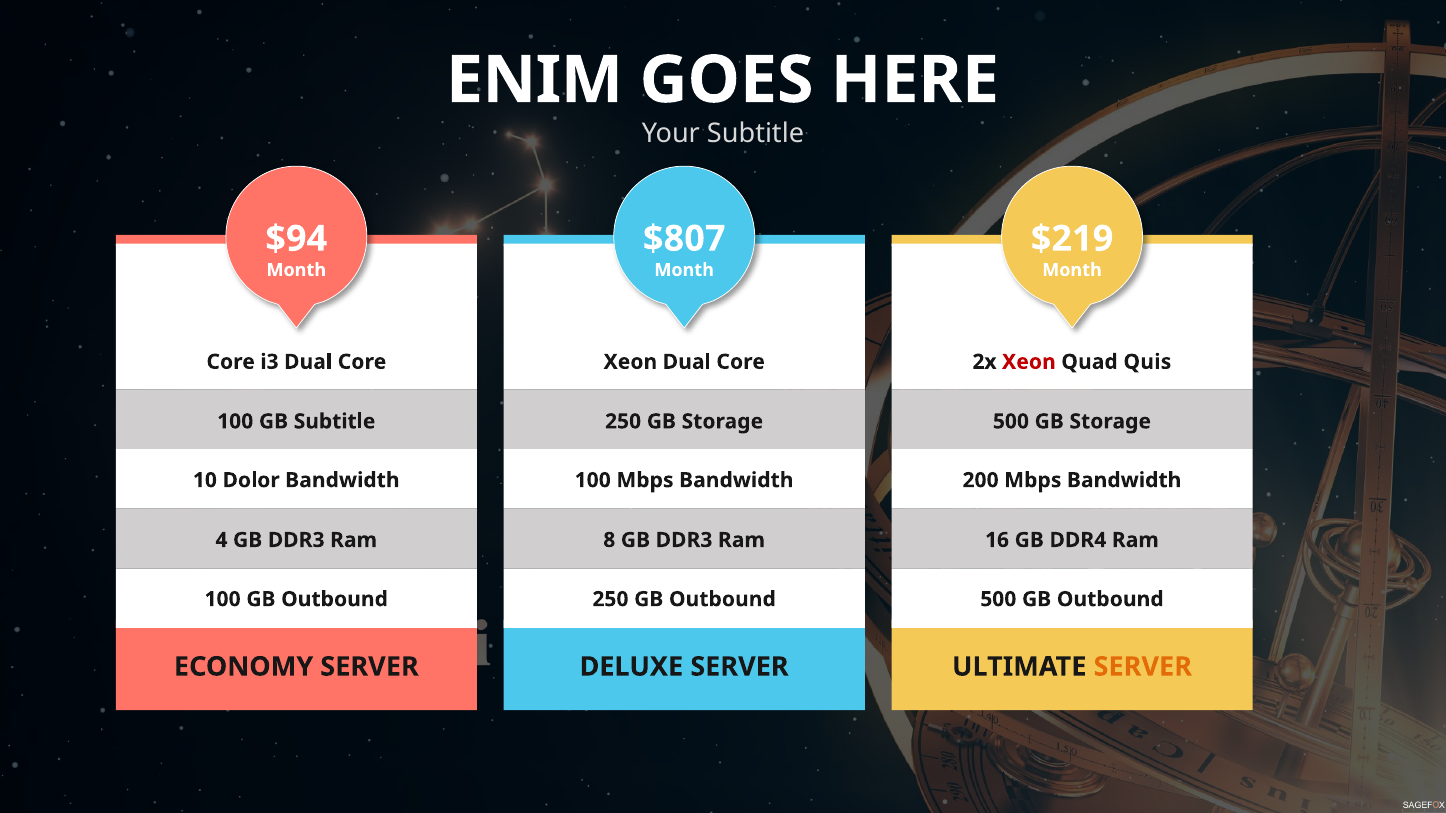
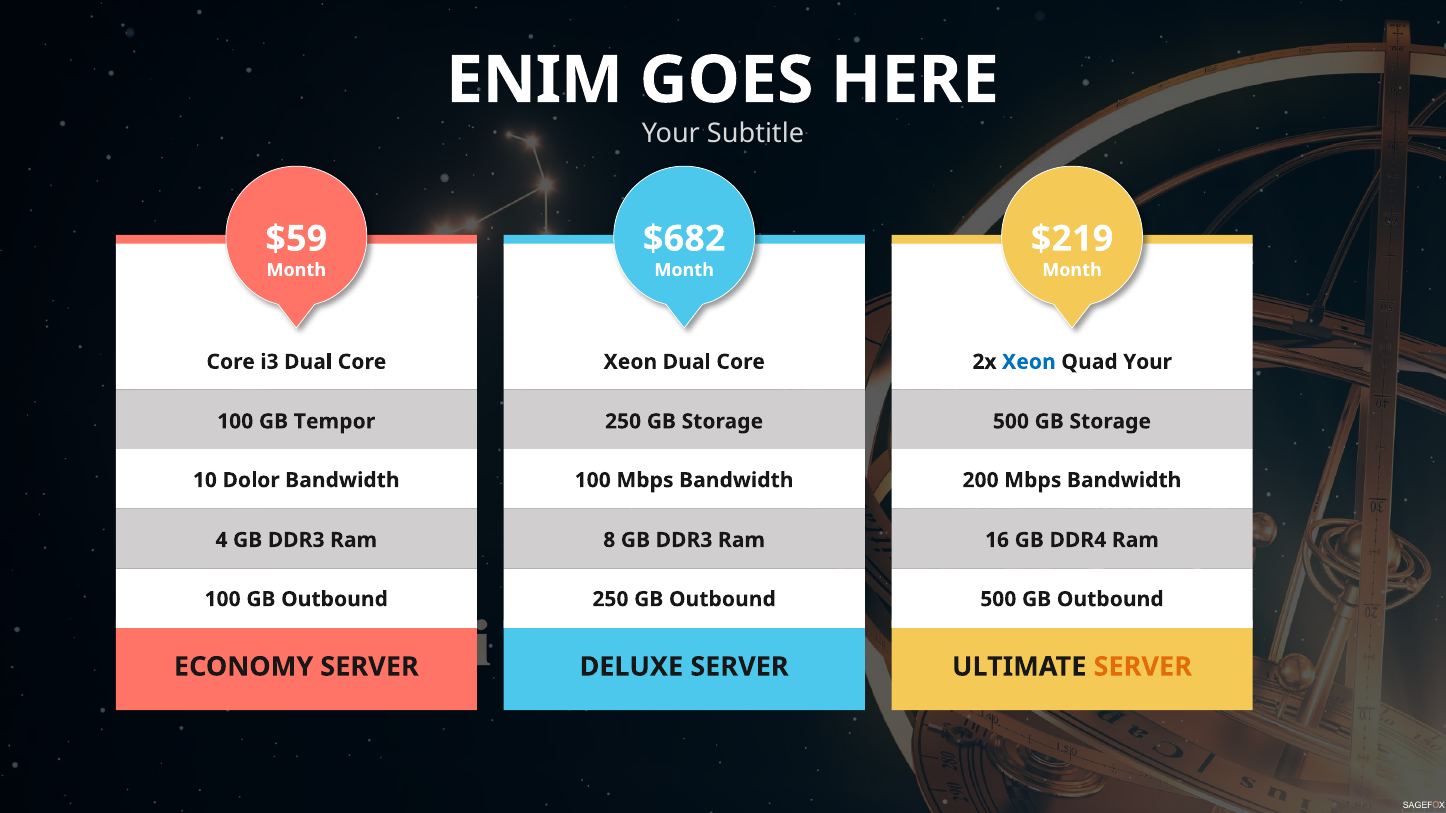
$94: $94 -> $59 (296, 239)
$807: $807 -> $682 (684, 239)
Xeon colour: red -> blue (1029, 362)
Quad Quis: Quis -> Your (1148, 362)
GB Subtitle: Subtitle -> Tempor (334, 422)
